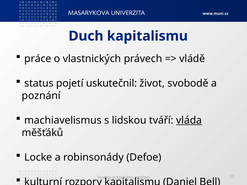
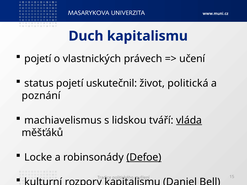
práce: práce -> pojetí (38, 59)
vládě: vládě -> učení (192, 59)
svobodě: svobodě -> politická (188, 83)
Defoe underline: none -> present (144, 157)
